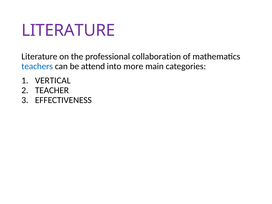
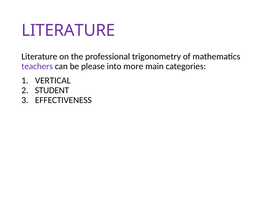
collaboration: collaboration -> trigonometry (156, 56)
teachers colour: blue -> purple (37, 66)
attend: attend -> please (93, 66)
TEACHER: TEACHER -> STUDENT (52, 90)
